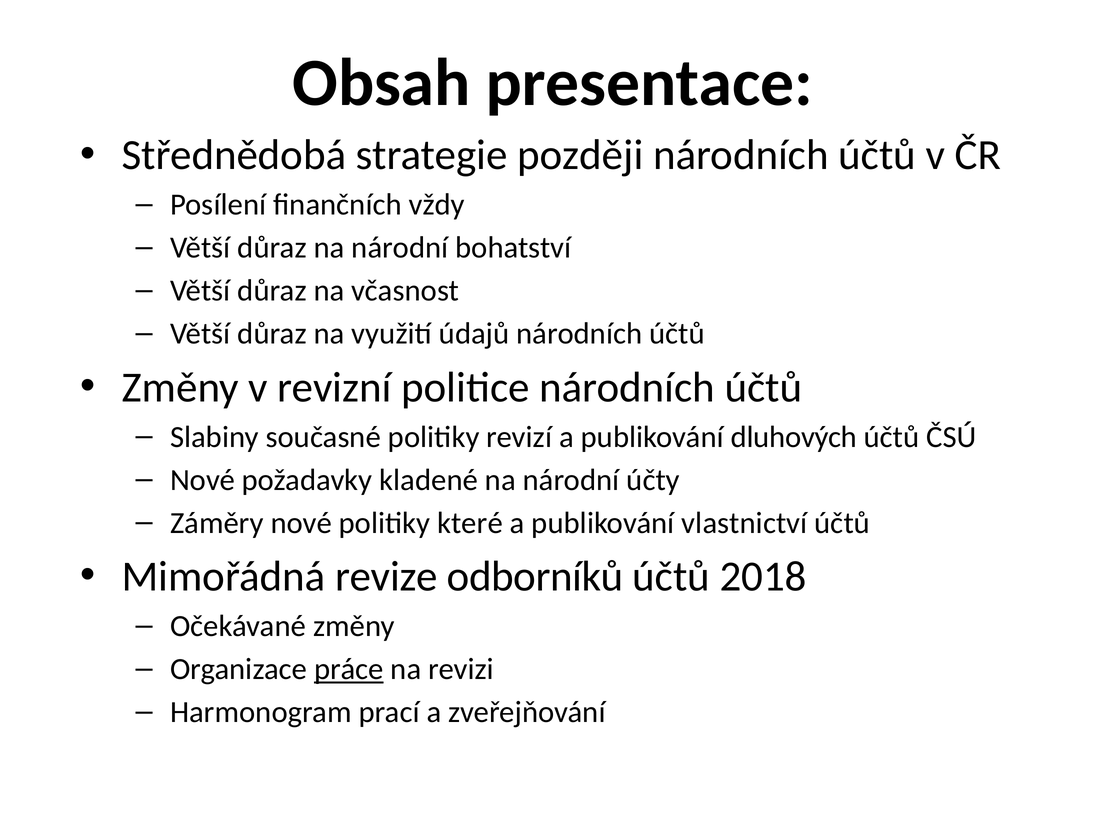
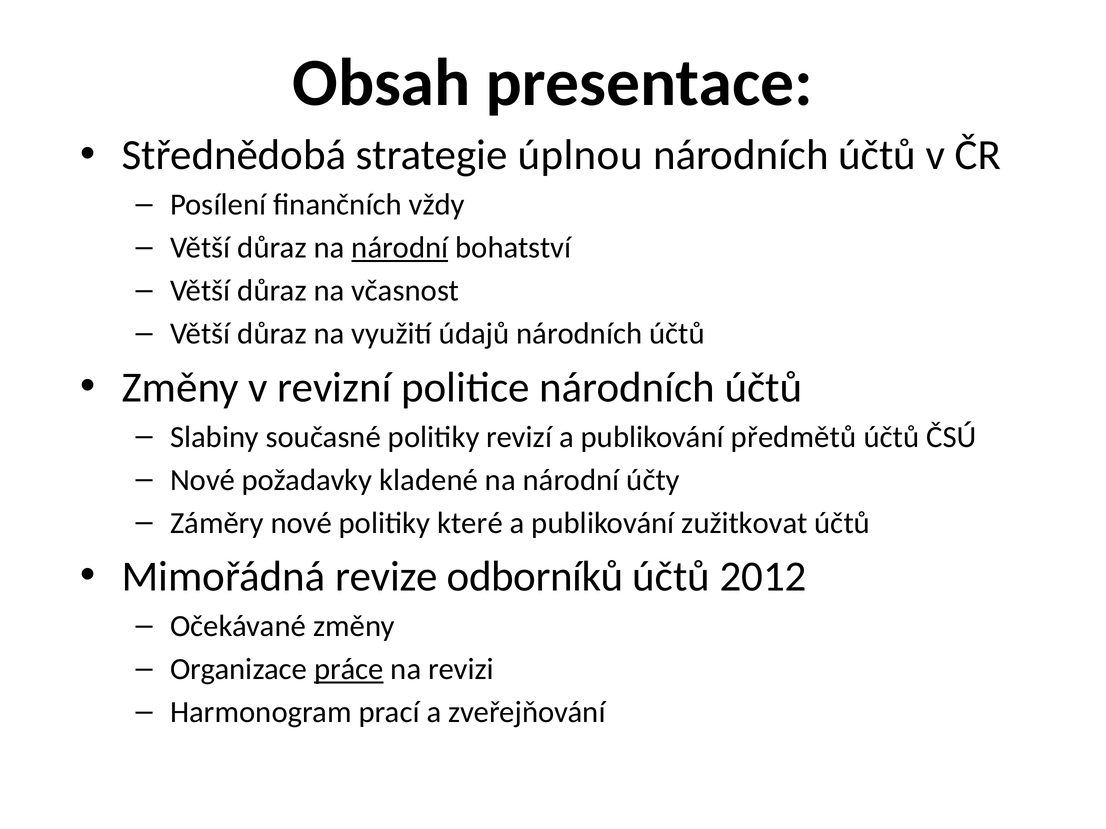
později: později -> úplnou (580, 155)
národní underline: none -> present (400, 248)
dluhových: dluhových -> předmětů (794, 437)
vlastnictví: vlastnictví -> zužitkovat (744, 523)
2018: 2018 -> 2012 (763, 577)
